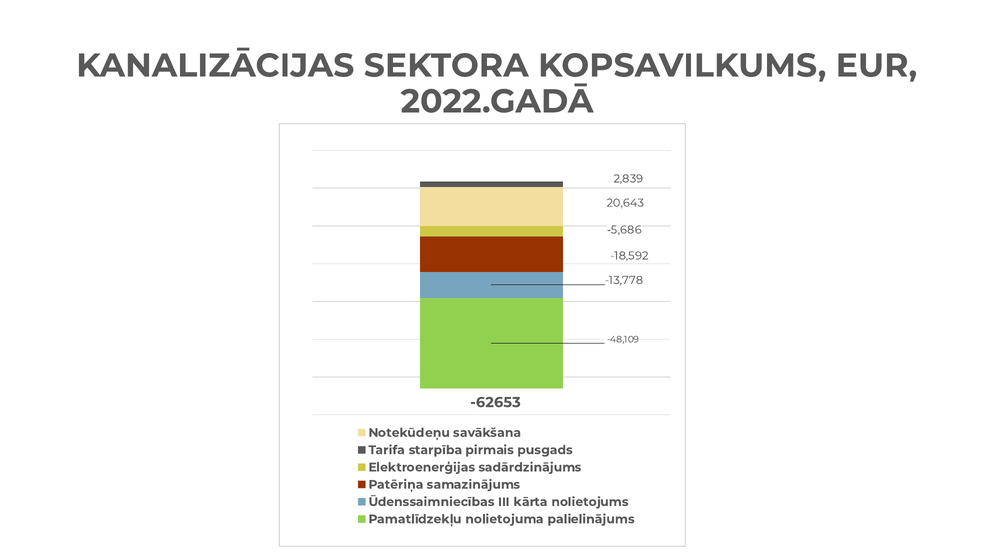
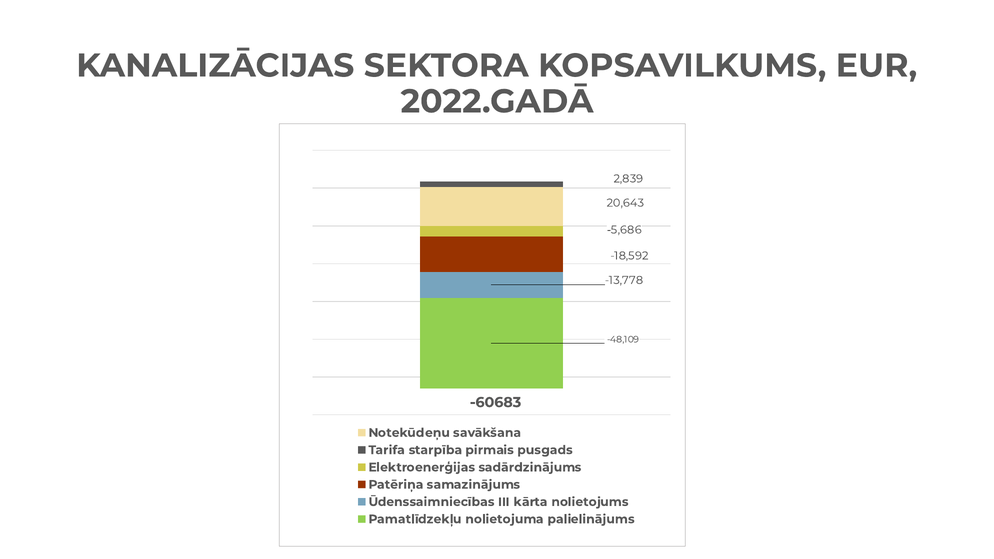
-62653: -62653 -> -60683 (496, 402)
